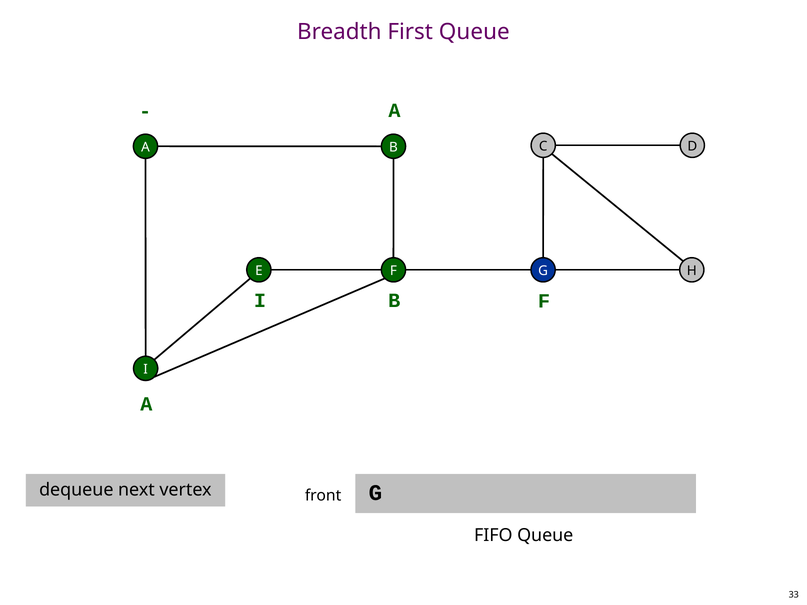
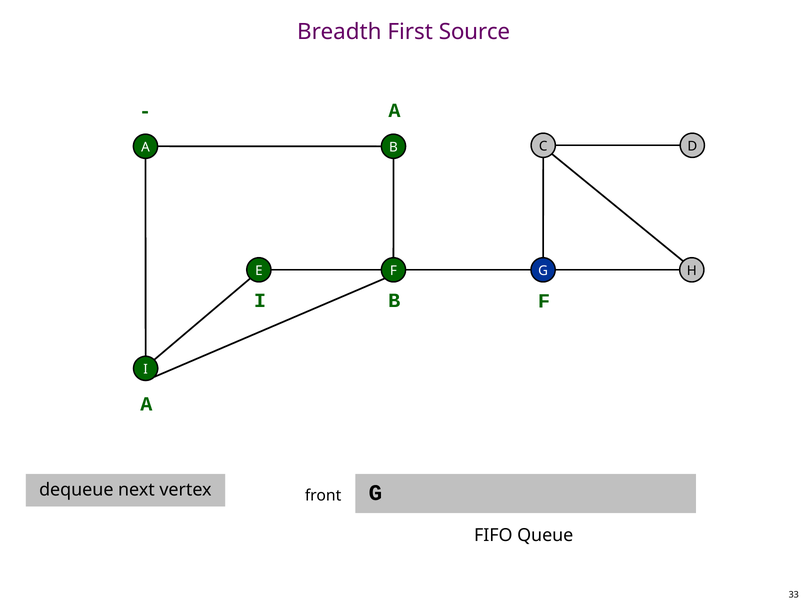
First Queue: Queue -> Source (474, 32)
